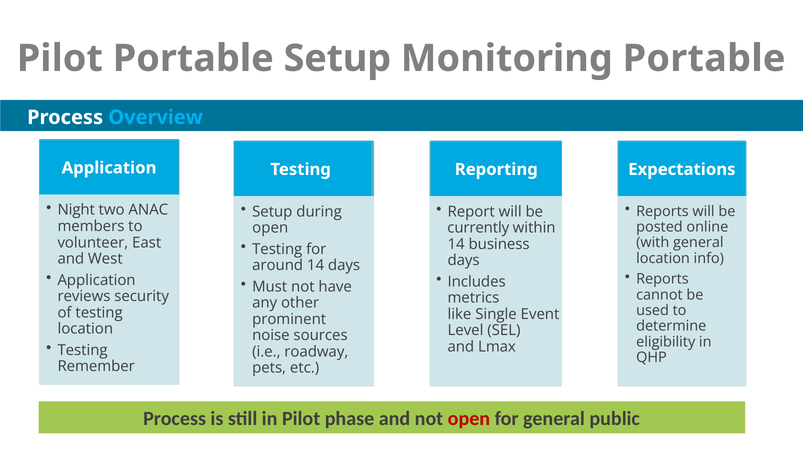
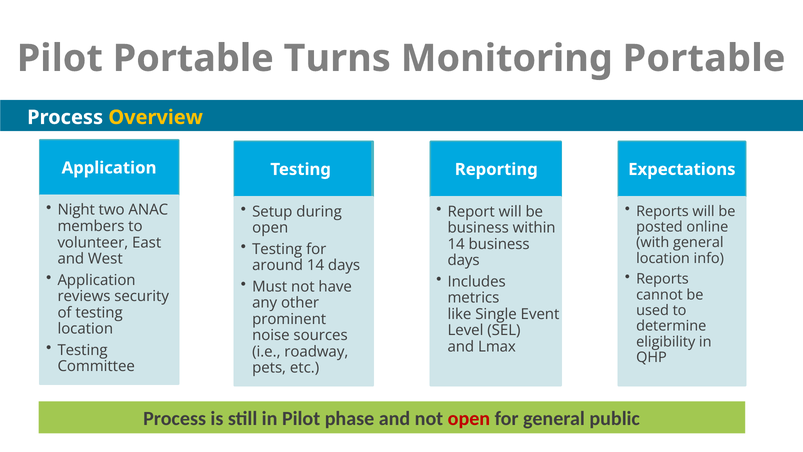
Portable Setup: Setup -> Turns (337, 58)
Overview colour: light blue -> yellow (156, 117)
currently: currently -> business (478, 228)
Remember: Remember -> Committee (96, 366)
